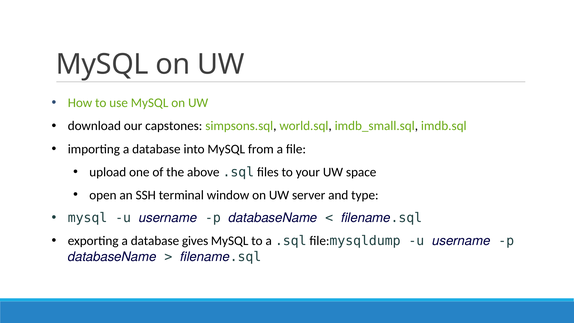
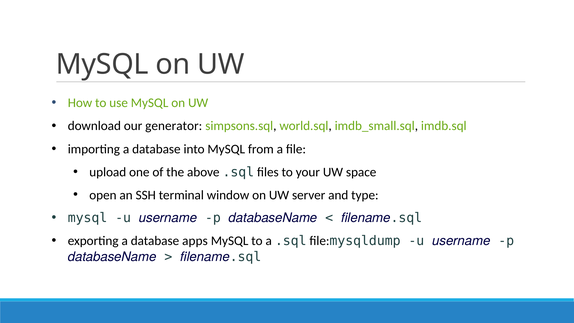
capstones: capstones -> generator (174, 126)
gives: gives -> apps (195, 241)
